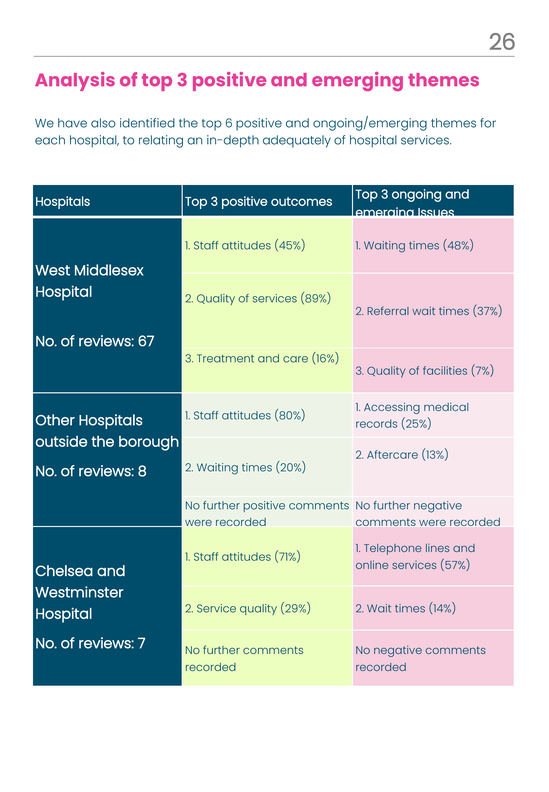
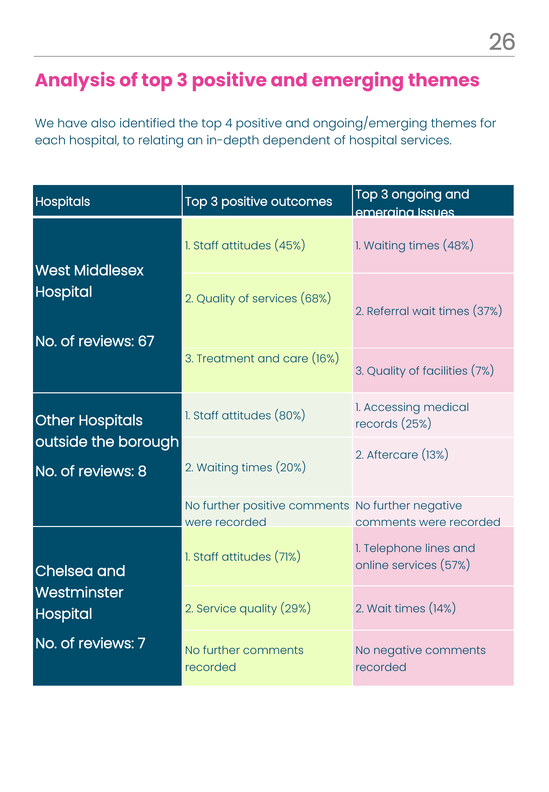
6: 6 -> 4 (229, 124)
adequately: adequately -> dependent (297, 141)
89%: 89% -> 68% (316, 299)
